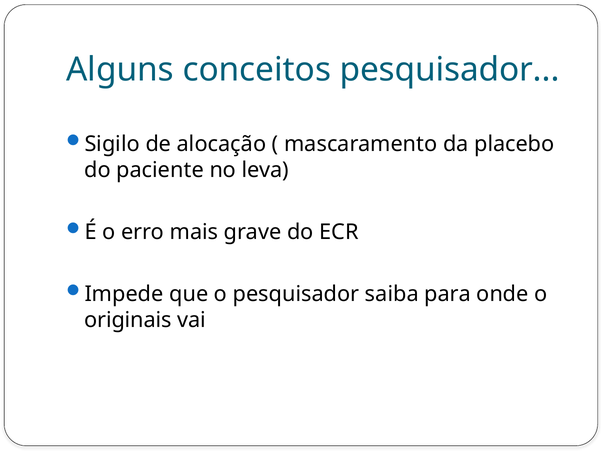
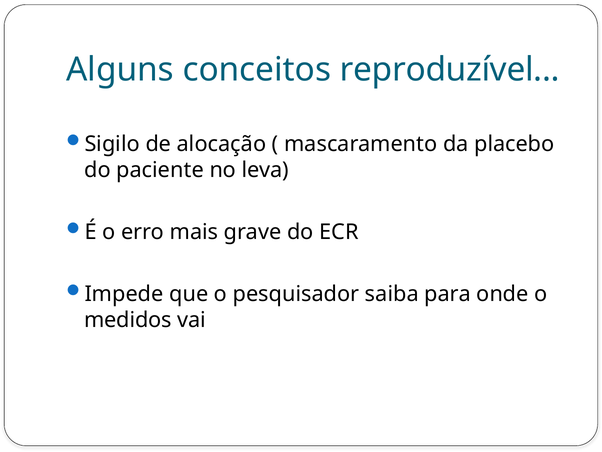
conceitos pesquisador: pesquisador -> reproduzível (450, 70)
originais: originais -> medidos (128, 320)
